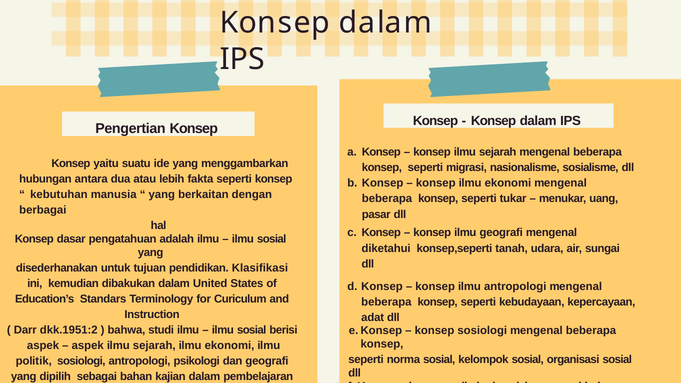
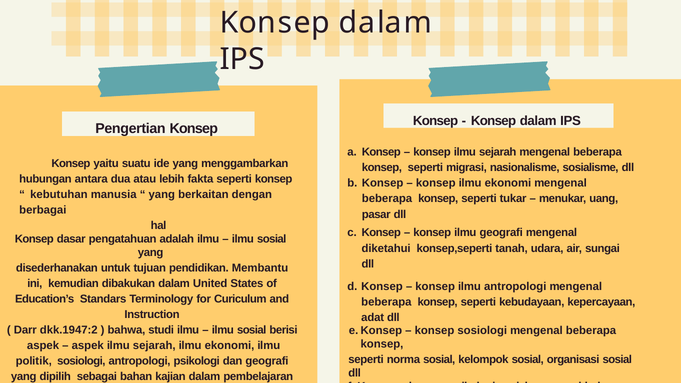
Klasifikasi: Klasifikasi -> Membantu (260, 268)
dkk.1951:2: dkk.1951:2 -> dkk.1947:2 (69, 330)
